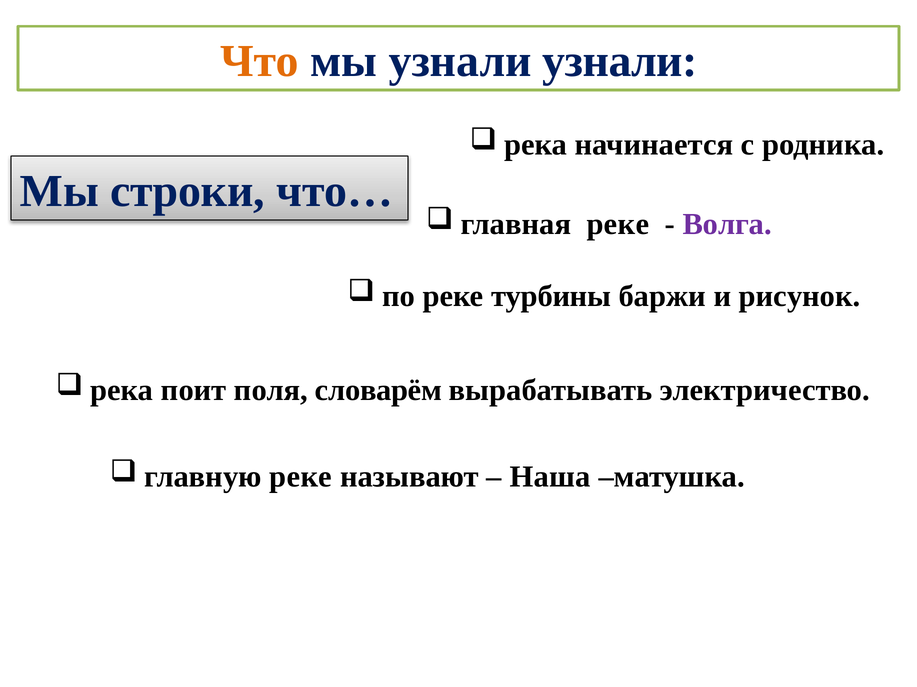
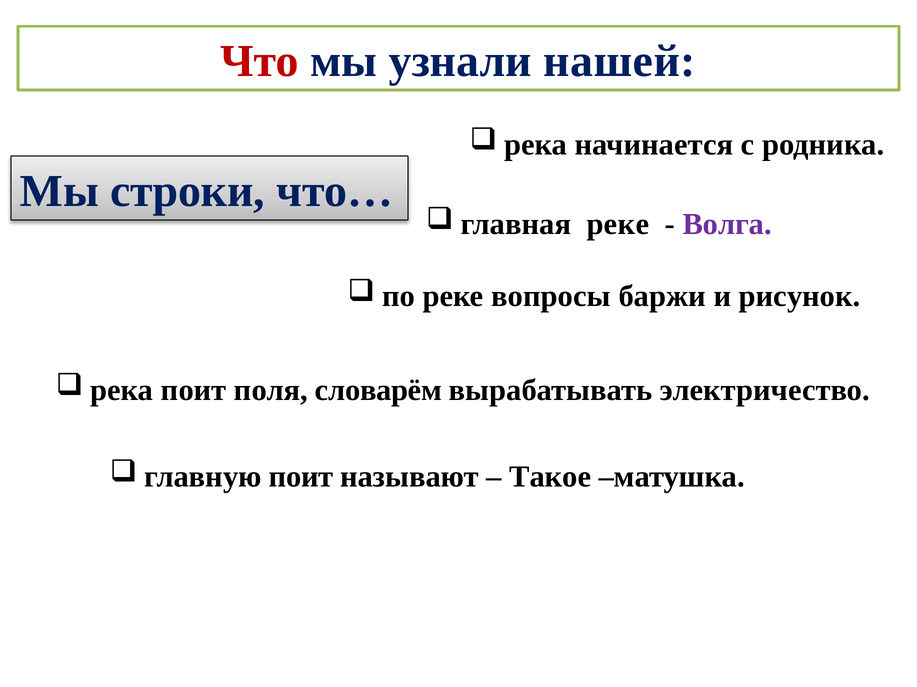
Что colour: orange -> red (260, 61)
узнали узнали: узнали -> нашей (620, 61)
турбины: турбины -> вопросы (551, 297)
реке: реке -> поит (301, 477)
Наша: Наша -> Такое (550, 477)
